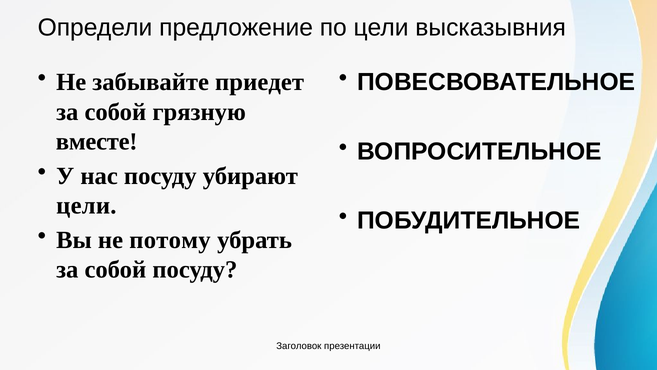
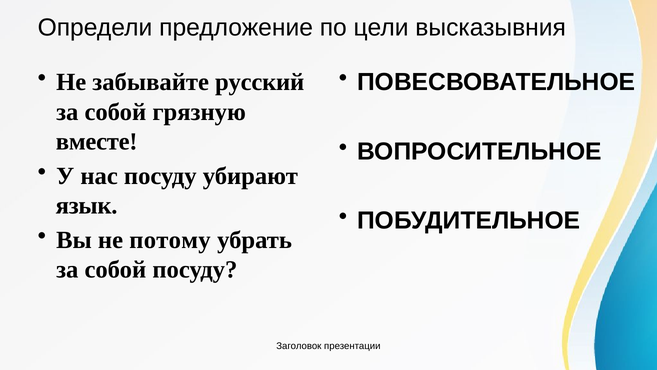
приедет: приедет -> русский (260, 82)
цели: цели -> язык (87, 205)
